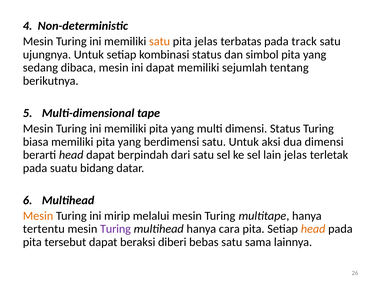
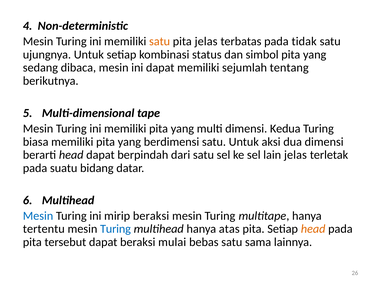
track: track -> tidak (304, 41)
dimensi Status: Status -> Kedua (285, 128)
Mesin colour: orange -> blue (38, 216)
mirip melalui: melalui -> beraksi (151, 216)
Turing colour: purple -> blue (115, 229)
cara: cara -> atas (229, 229)
diberi: diberi -> mulai (172, 242)
